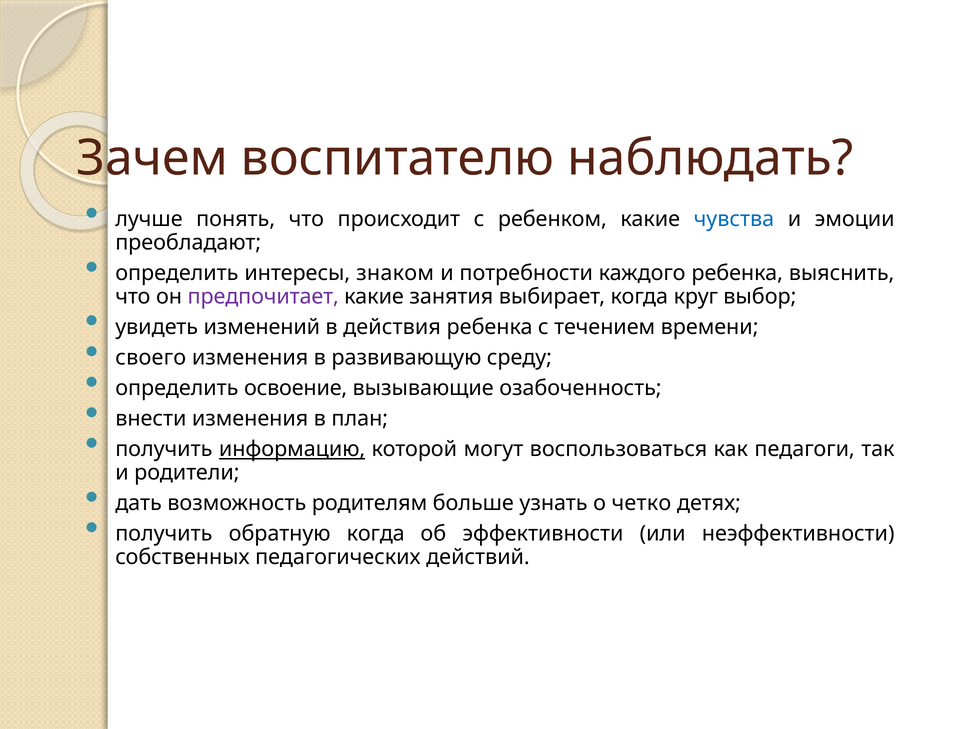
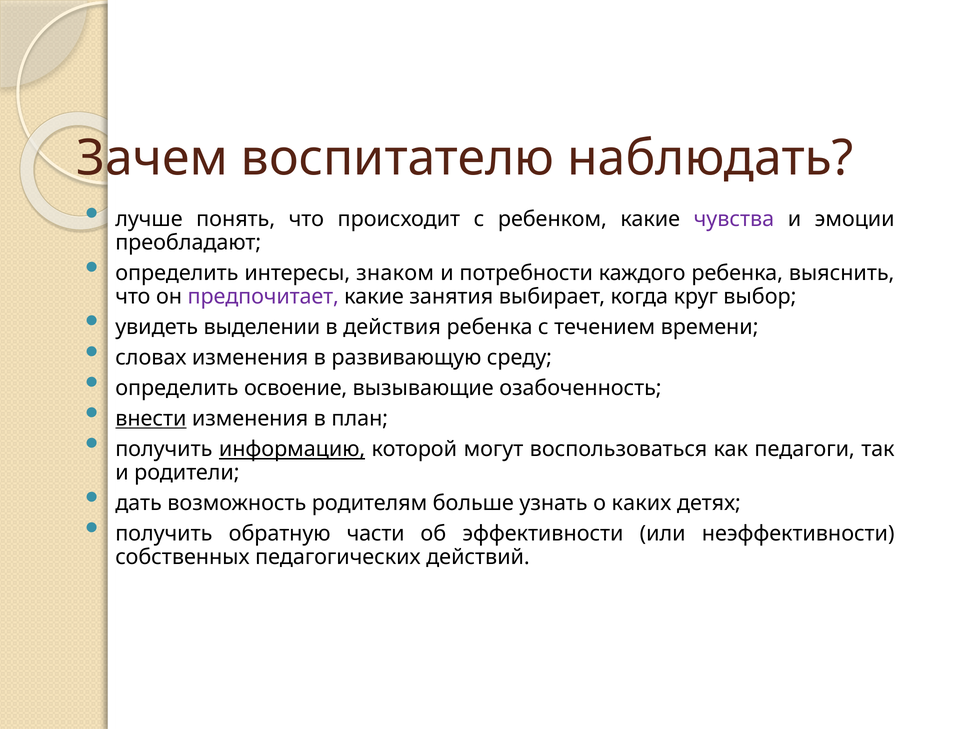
чувства colour: blue -> purple (734, 219)
изменений: изменений -> выделении (262, 327)
своего: своего -> словах (151, 358)
внести underline: none -> present (151, 419)
четко: четко -> каких (641, 503)
обратную когда: когда -> части (376, 534)
